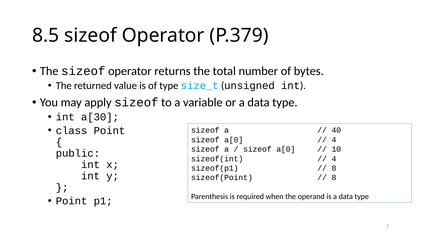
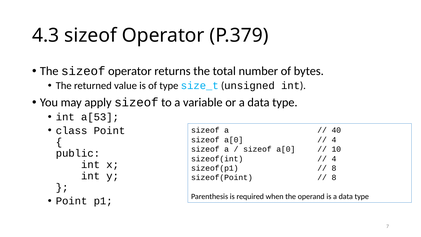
8.5: 8.5 -> 4.3 (46, 35)
a[30: a[30 -> a[53 (100, 117)
